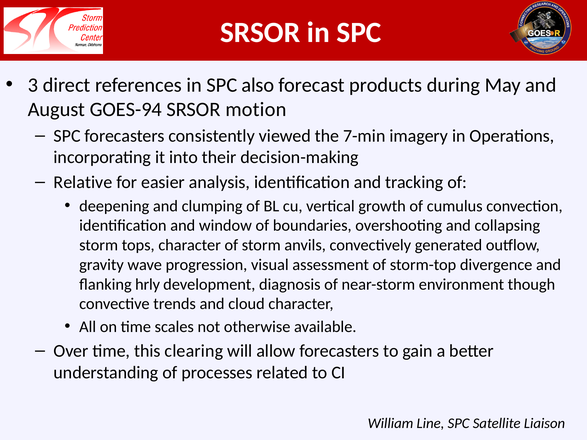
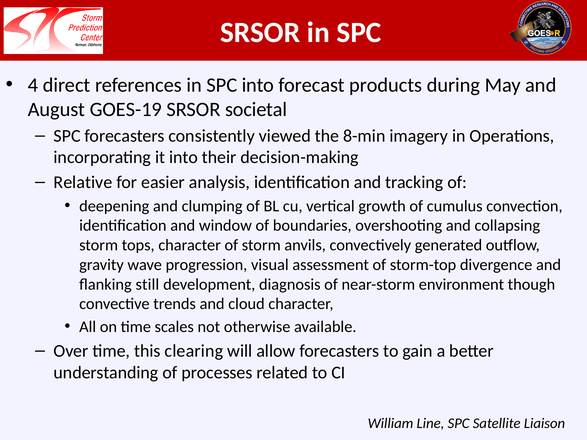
3: 3 -> 4 (33, 85)
SPC also: also -> into (258, 85)
GOES-94: GOES-94 -> GOES-19 (126, 109)
motion: motion -> societal (256, 109)
7-min: 7-min -> 8-min (364, 136)
hrly: hrly -> still (147, 285)
